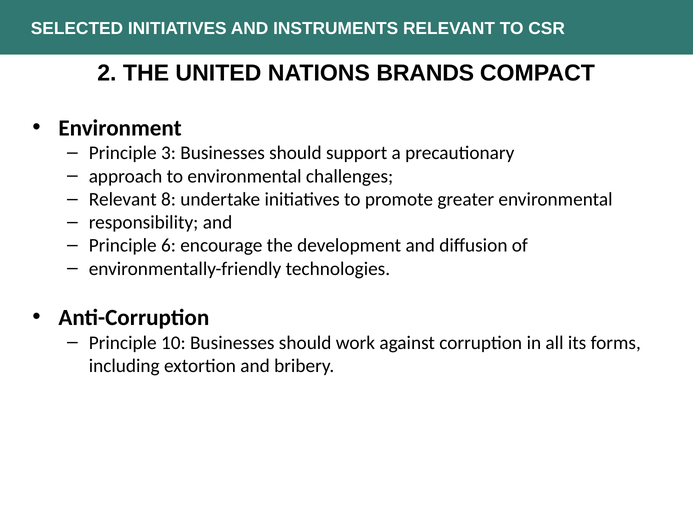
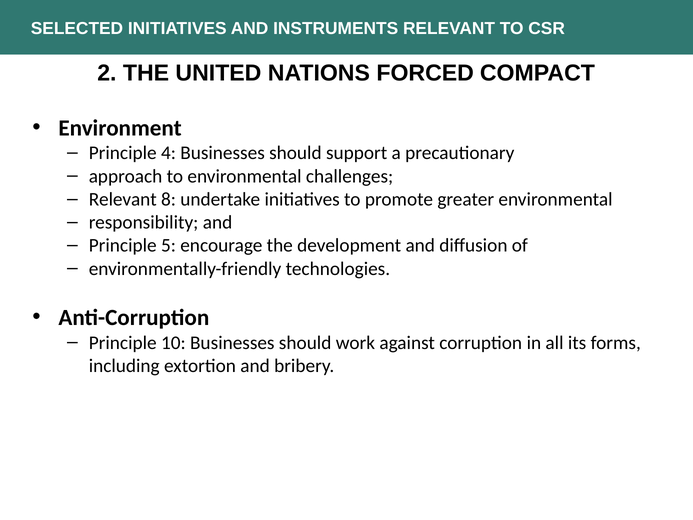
BRANDS: BRANDS -> FORCED (425, 73)
3: 3 -> 4 (168, 153)
6: 6 -> 5 (168, 245)
